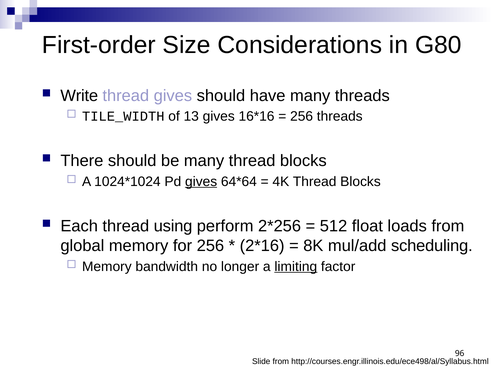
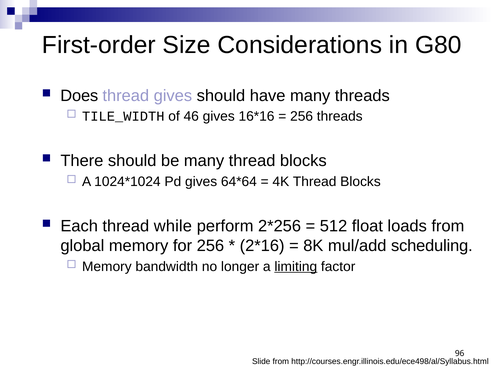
Write: Write -> Does (79, 96)
13: 13 -> 46 (191, 116)
gives underline: present -> none (201, 182)
using: using -> while (173, 226)
